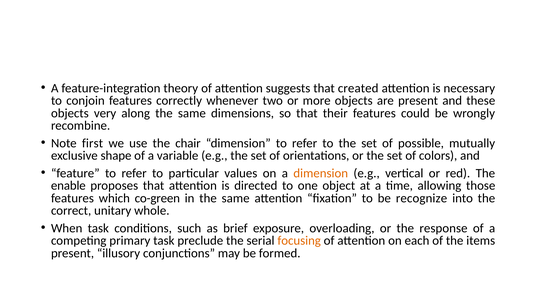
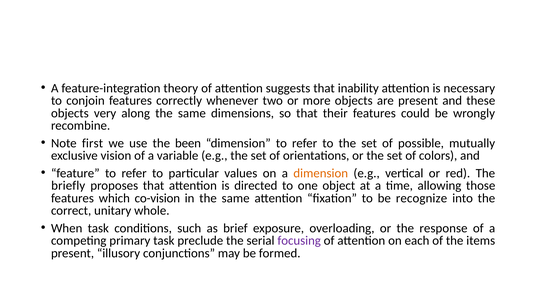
created: created -> inability (358, 88)
chair: chair -> been (188, 143)
shape: shape -> vision (116, 156)
enable: enable -> briefly (68, 186)
co-green: co-green -> co-vision (157, 198)
focusing colour: orange -> purple (299, 241)
